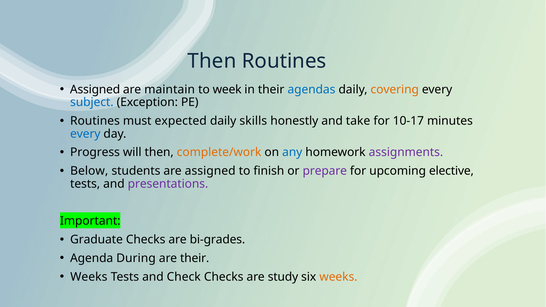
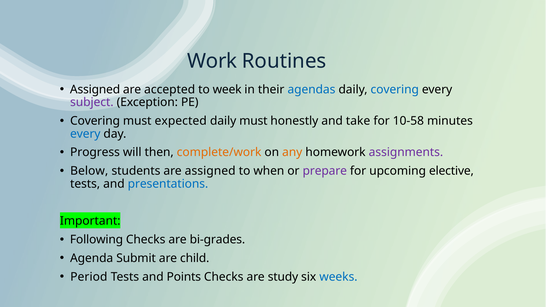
Then: Then -> Work (212, 61)
maintain: maintain -> accepted (170, 89)
covering colour: orange -> blue (395, 89)
subject colour: blue -> purple (92, 102)
Routines: Routines -> Covering (95, 121)
daily skills: skills -> must (253, 121)
10-17: 10-17 -> 10-58 (408, 121)
any colour: blue -> orange (292, 152)
finish: finish -> when (269, 171)
presentations colour: purple -> blue (168, 184)
Graduate: Graduate -> Following (97, 240)
During: During -> Submit (136, 258)
are their: their -> child (195, 258)
Weeks: Weeks -> Period (89, 277)
Check: Check -> Points (184, 277)
weeks colour: orange -> blue (338, 277)
